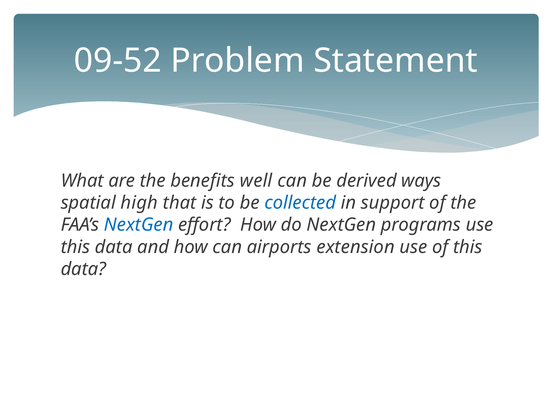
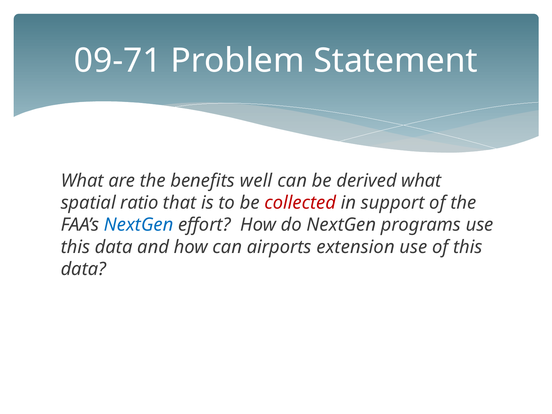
09-52: 09-52 -> 09-71 (118, 61)
derived ways: ways -> what (421, 181)
high: high -> ratio (139, 203)
collected colour: blue -> red (300, 203)
